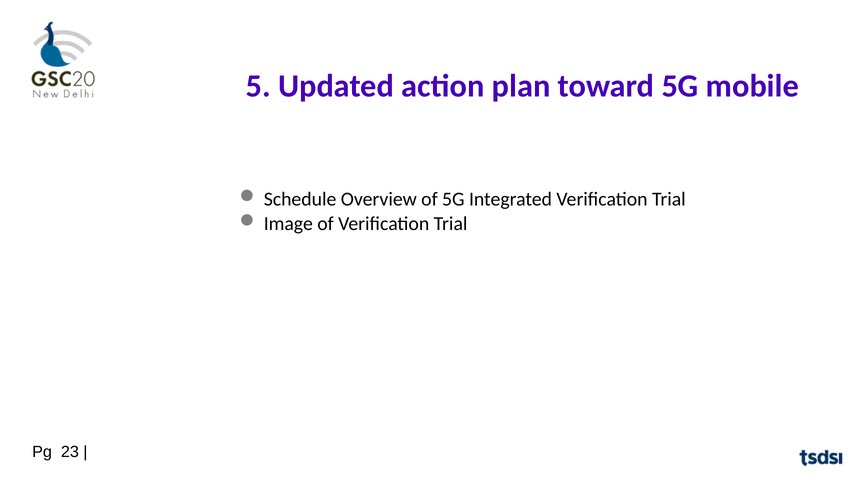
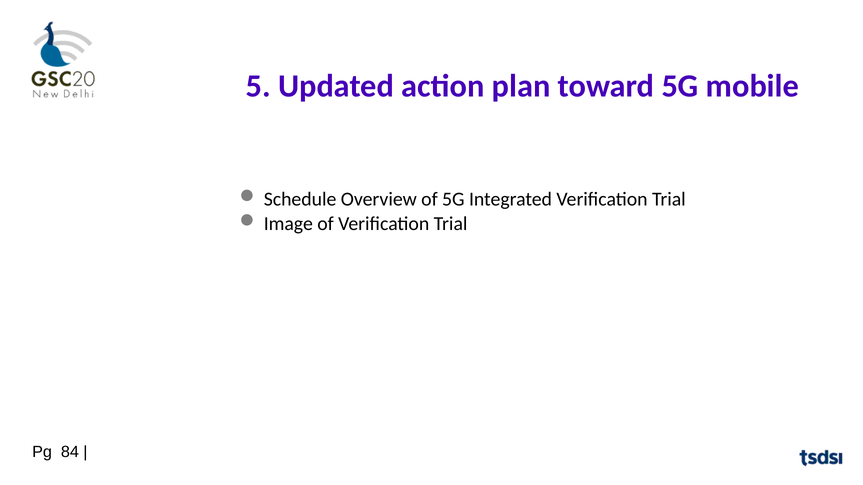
23: 23 -> 84 (70, 453)
